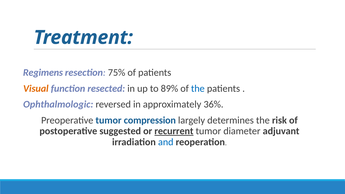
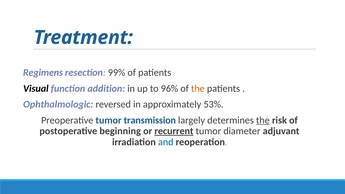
75%: 75% -> 99% (117, 73)
Visual colour: orange -> black (36, 88)
resected: resected -> addition (106, 88)
89%: 89% -> 96% (169, 88)
the colour: blue -> orange (198, 88)
36%: 36% -> 53% (214, 104)
compression: compression -> transmission (150, 120)
the underline: none -> present (263, 120)
suggested: suggested -> beginning (120, 131)
